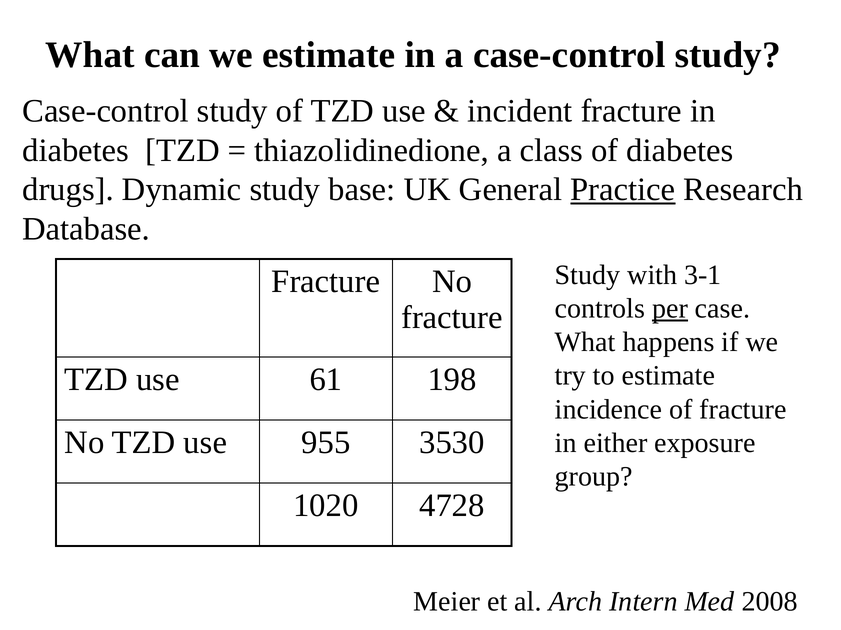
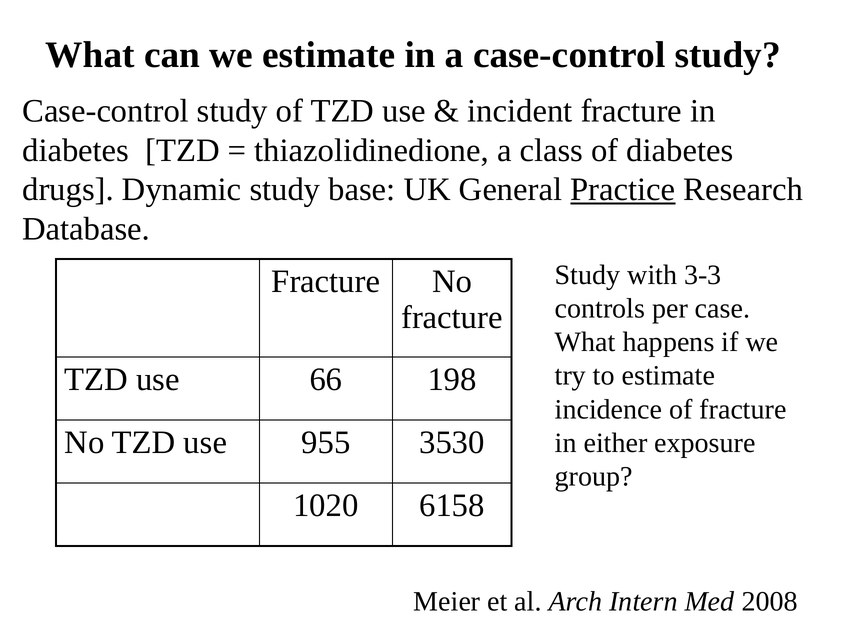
3-1: 3-1 -> 3-3 (703, 275)
per underline: present -> none (670, 309)
61: 61 -> 66 (326, 380)
4728: 4728 -> 6158 (452, 506)
